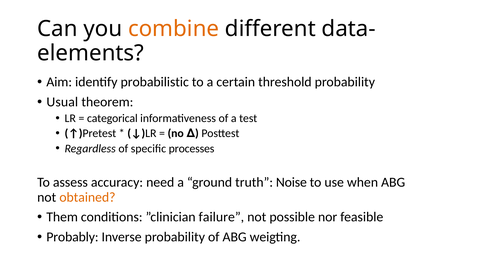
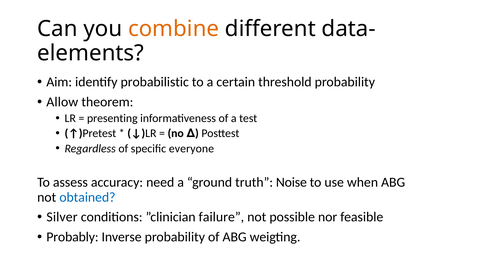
Usual: Usual -> Allow (62, 102)
categorical: categorical -> presenting (112, 118)
processes: processes -> everyone (191, 149)
obtained colour: orange -> blue (87, 198)
Them: Them -> Silver (62, 217)
